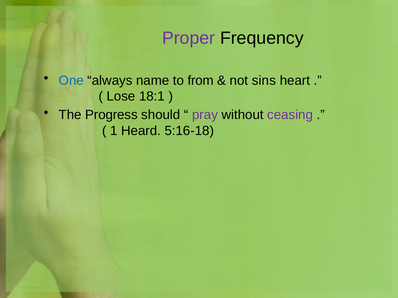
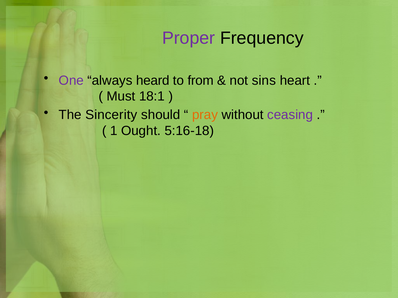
One colour: blue -> purple (71, 81)
name: name -> heard (153, 81)
Lose: Lose -> Must (121, 96)
Progress: Progress -> Sincerity (111, 115)
pray colour: purple -> orange (205, 115)
Heard: Heard -> Ought (141, 131)
